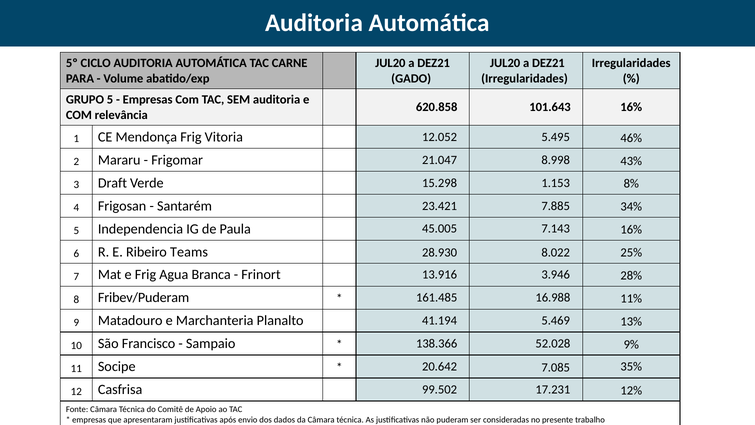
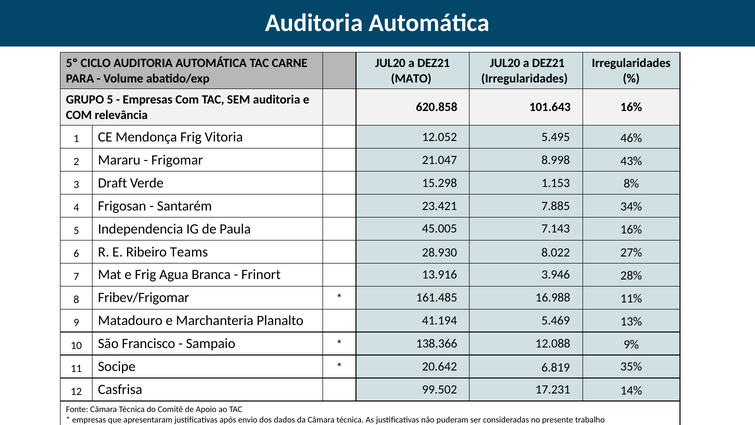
GADO: GADO -> MATO (411, 78)
25%: 25% -> 27% (631, 253)
Fribev/Puderam: Fribev/Puderam -> Fribev/Frigomar (144, 298)
52.028: 52.028 -> 12.088 (553, 343)
7.085: 7.085 -> 6.819 (556, 367)
12%: 12% -> 14% (631, 390)
